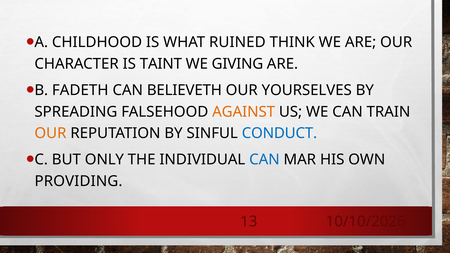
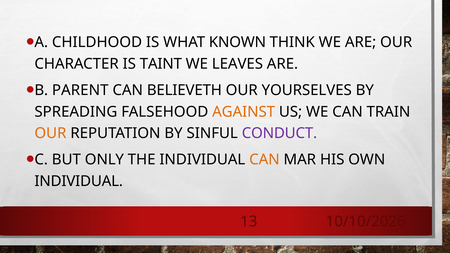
RUINED: RUINED -> KNOWN (237, 42)
GIVING: GIVING -> LEAVES (237, 64)
FADETH: FADETH -> PARENT (80, 90)
CONDUCT colour: blue -> purple (279, 133)
CAN colour: blue -> orange (264, 160)
PROVIDING: PROVIDING -> INDIVIDUAL (79, 181)
